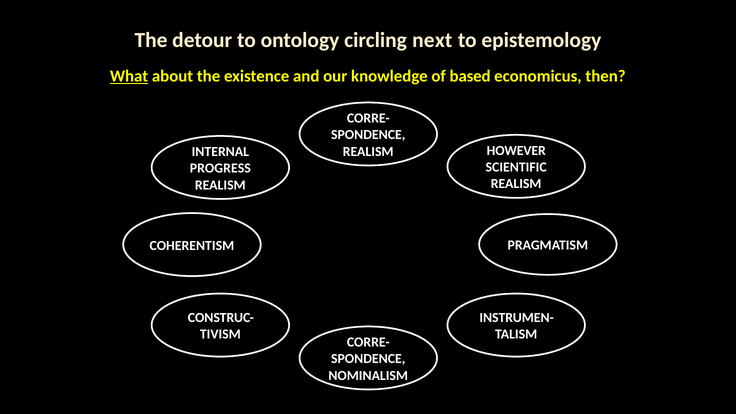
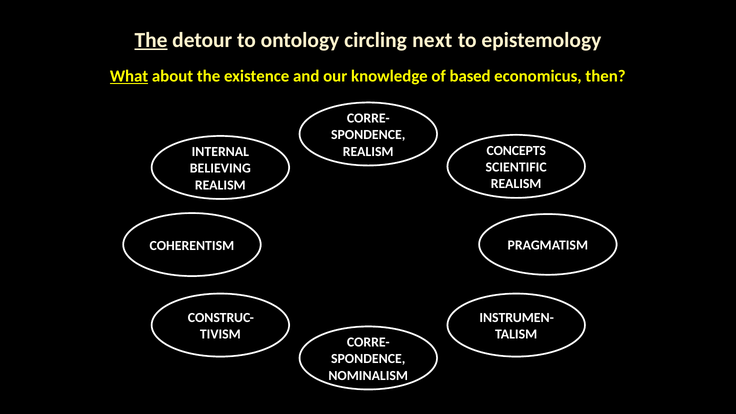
The underline: none -> present (151, 40)
HOWEVER: HOWEVER -> CONCEPTS (516, 151)
PROGRESS: PROGRESS -> BELIEVING (220, 168)
